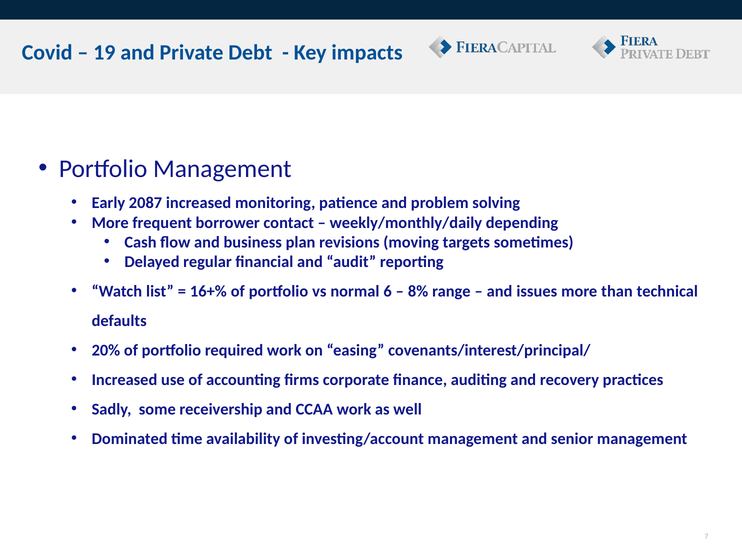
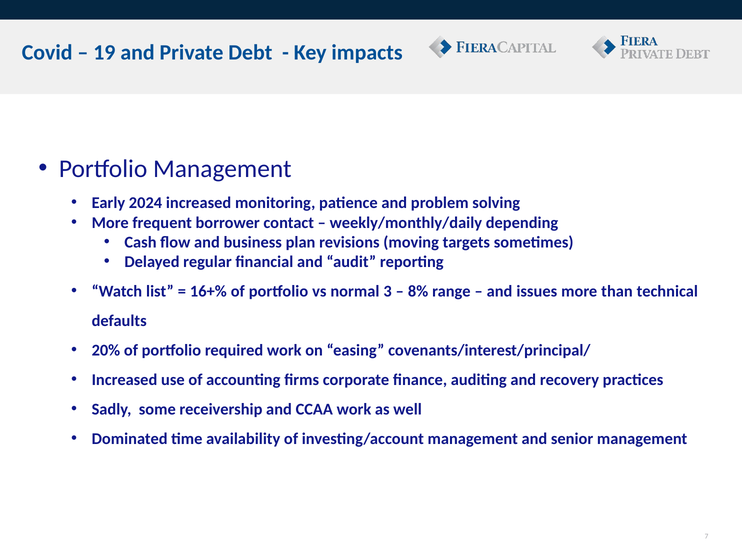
2087: 2087 -> 2024 (145, 203)
6: 6 -> 3 (388, 291)
